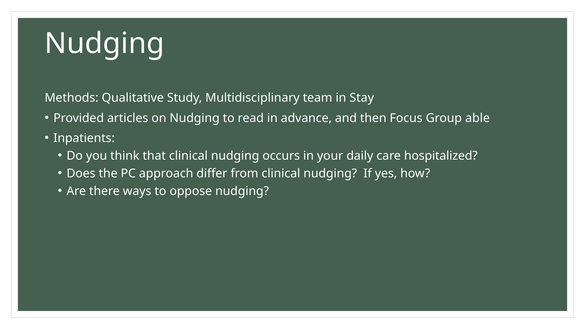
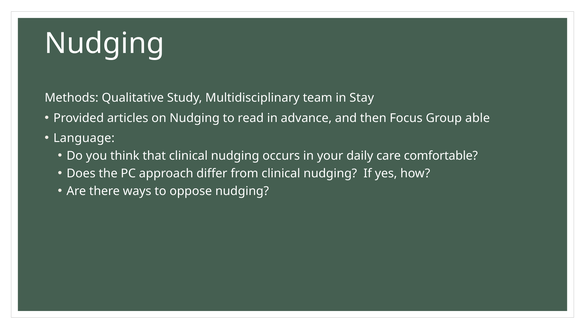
Inpatients: Inpatients -> Language (84, 138)
hospitalized: hospitalized -> comfortable (441, 156)
